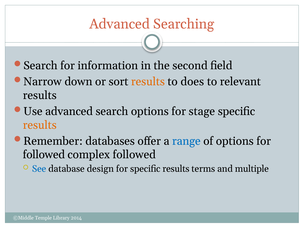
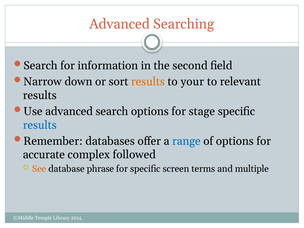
does: does -> your (192, 82)
results colour: orange -> blue (40, 125)
followed: followed -> accurate (44, 155)
See colour: blue -> orange (39, 169)
design: design -> phrase (100, 169)
for specific results: results -> screen (176, 169)
